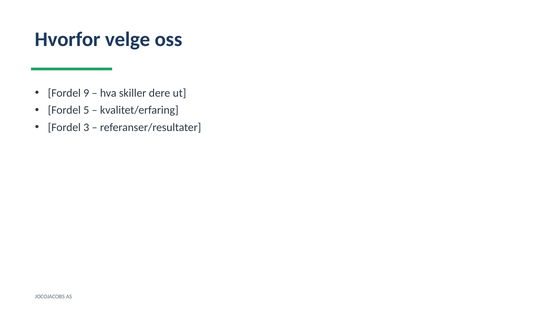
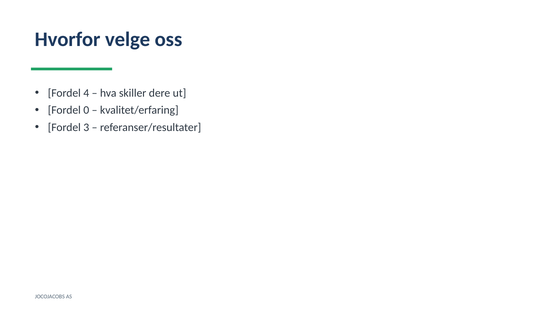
9: 9 -> 4 (86, 93)
5: 5 -> 0 (86, 110)
